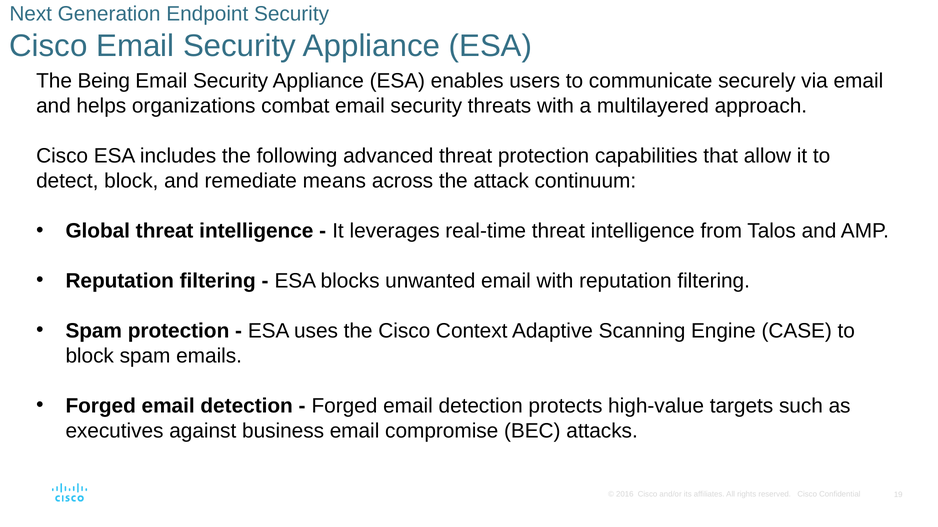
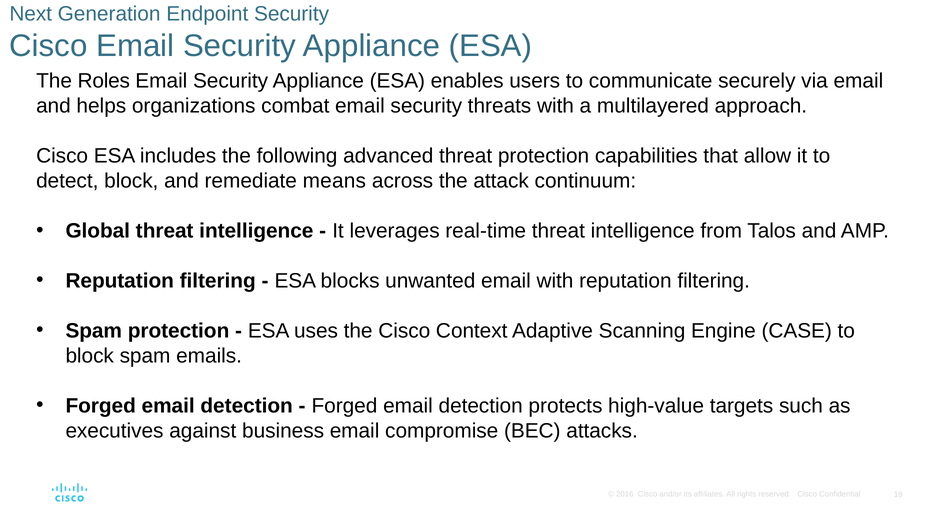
Being: Being -> Roles (104, 81)
